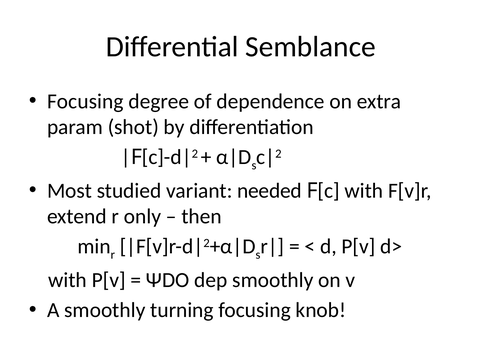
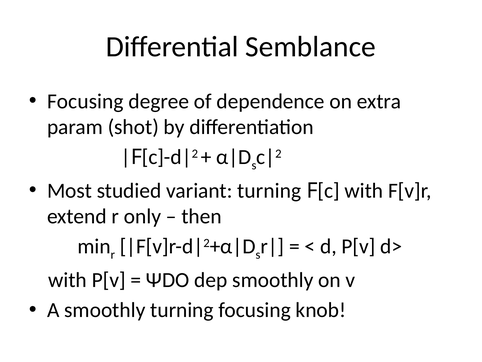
variant needed: needed -> turning (269, 190)
